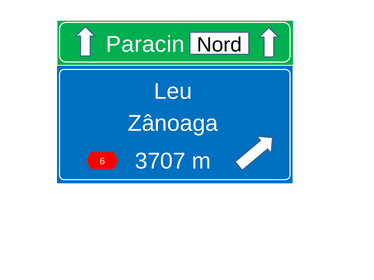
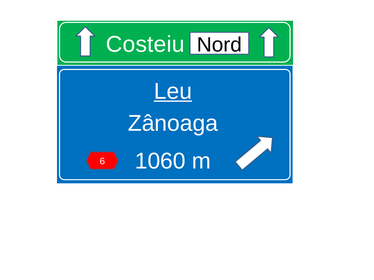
Paracin: Paracin -> Costeiu (145, 45)
Leu underline: none -> present (173, 92)
3707: 3707 -> 1060 (160, 161)
